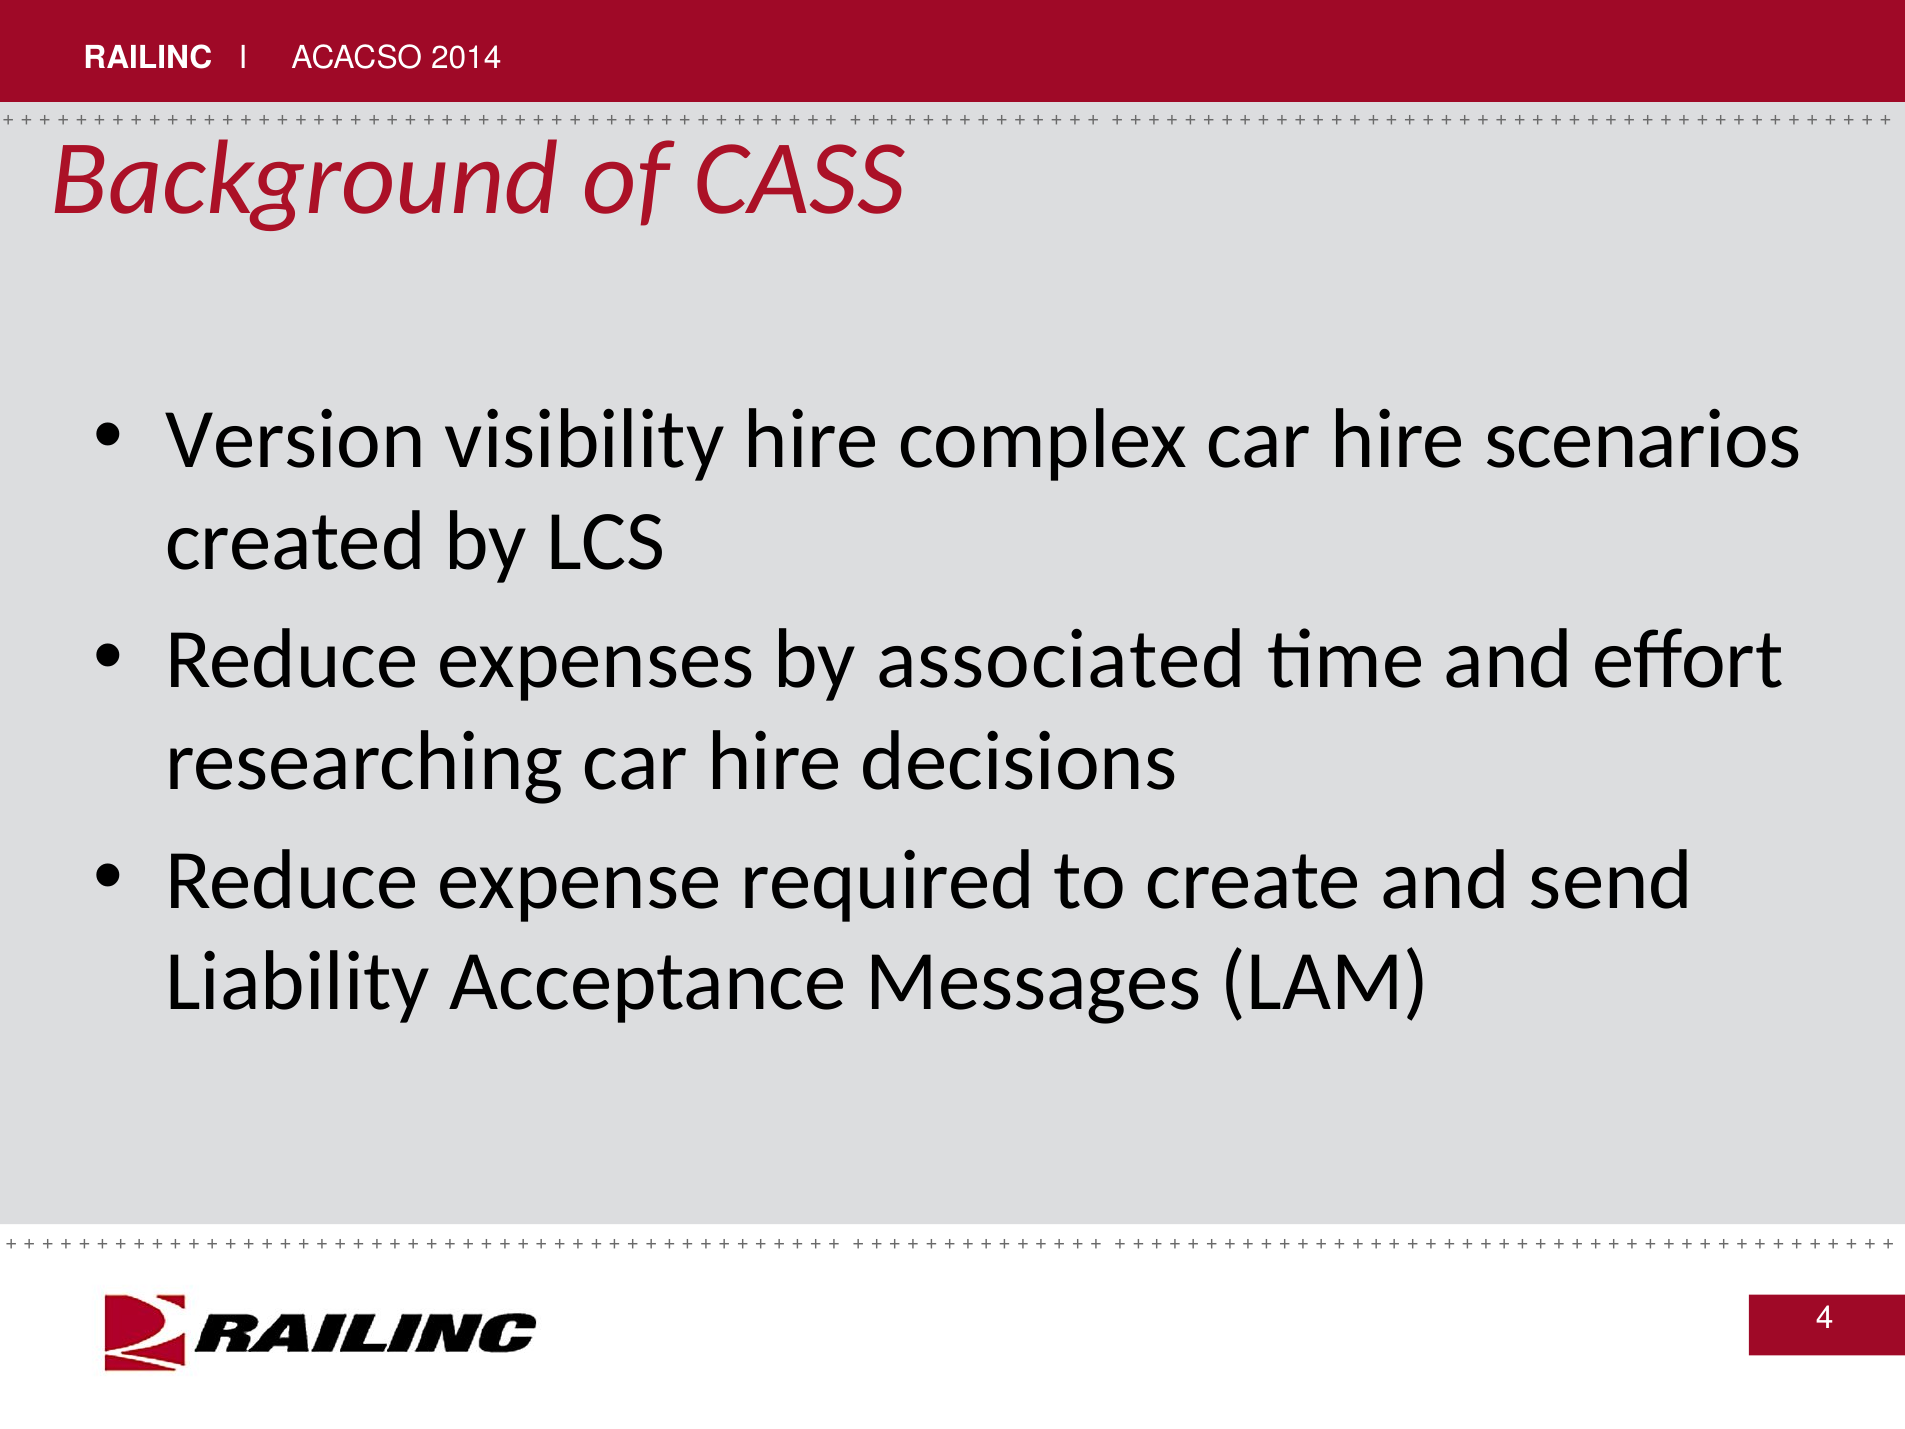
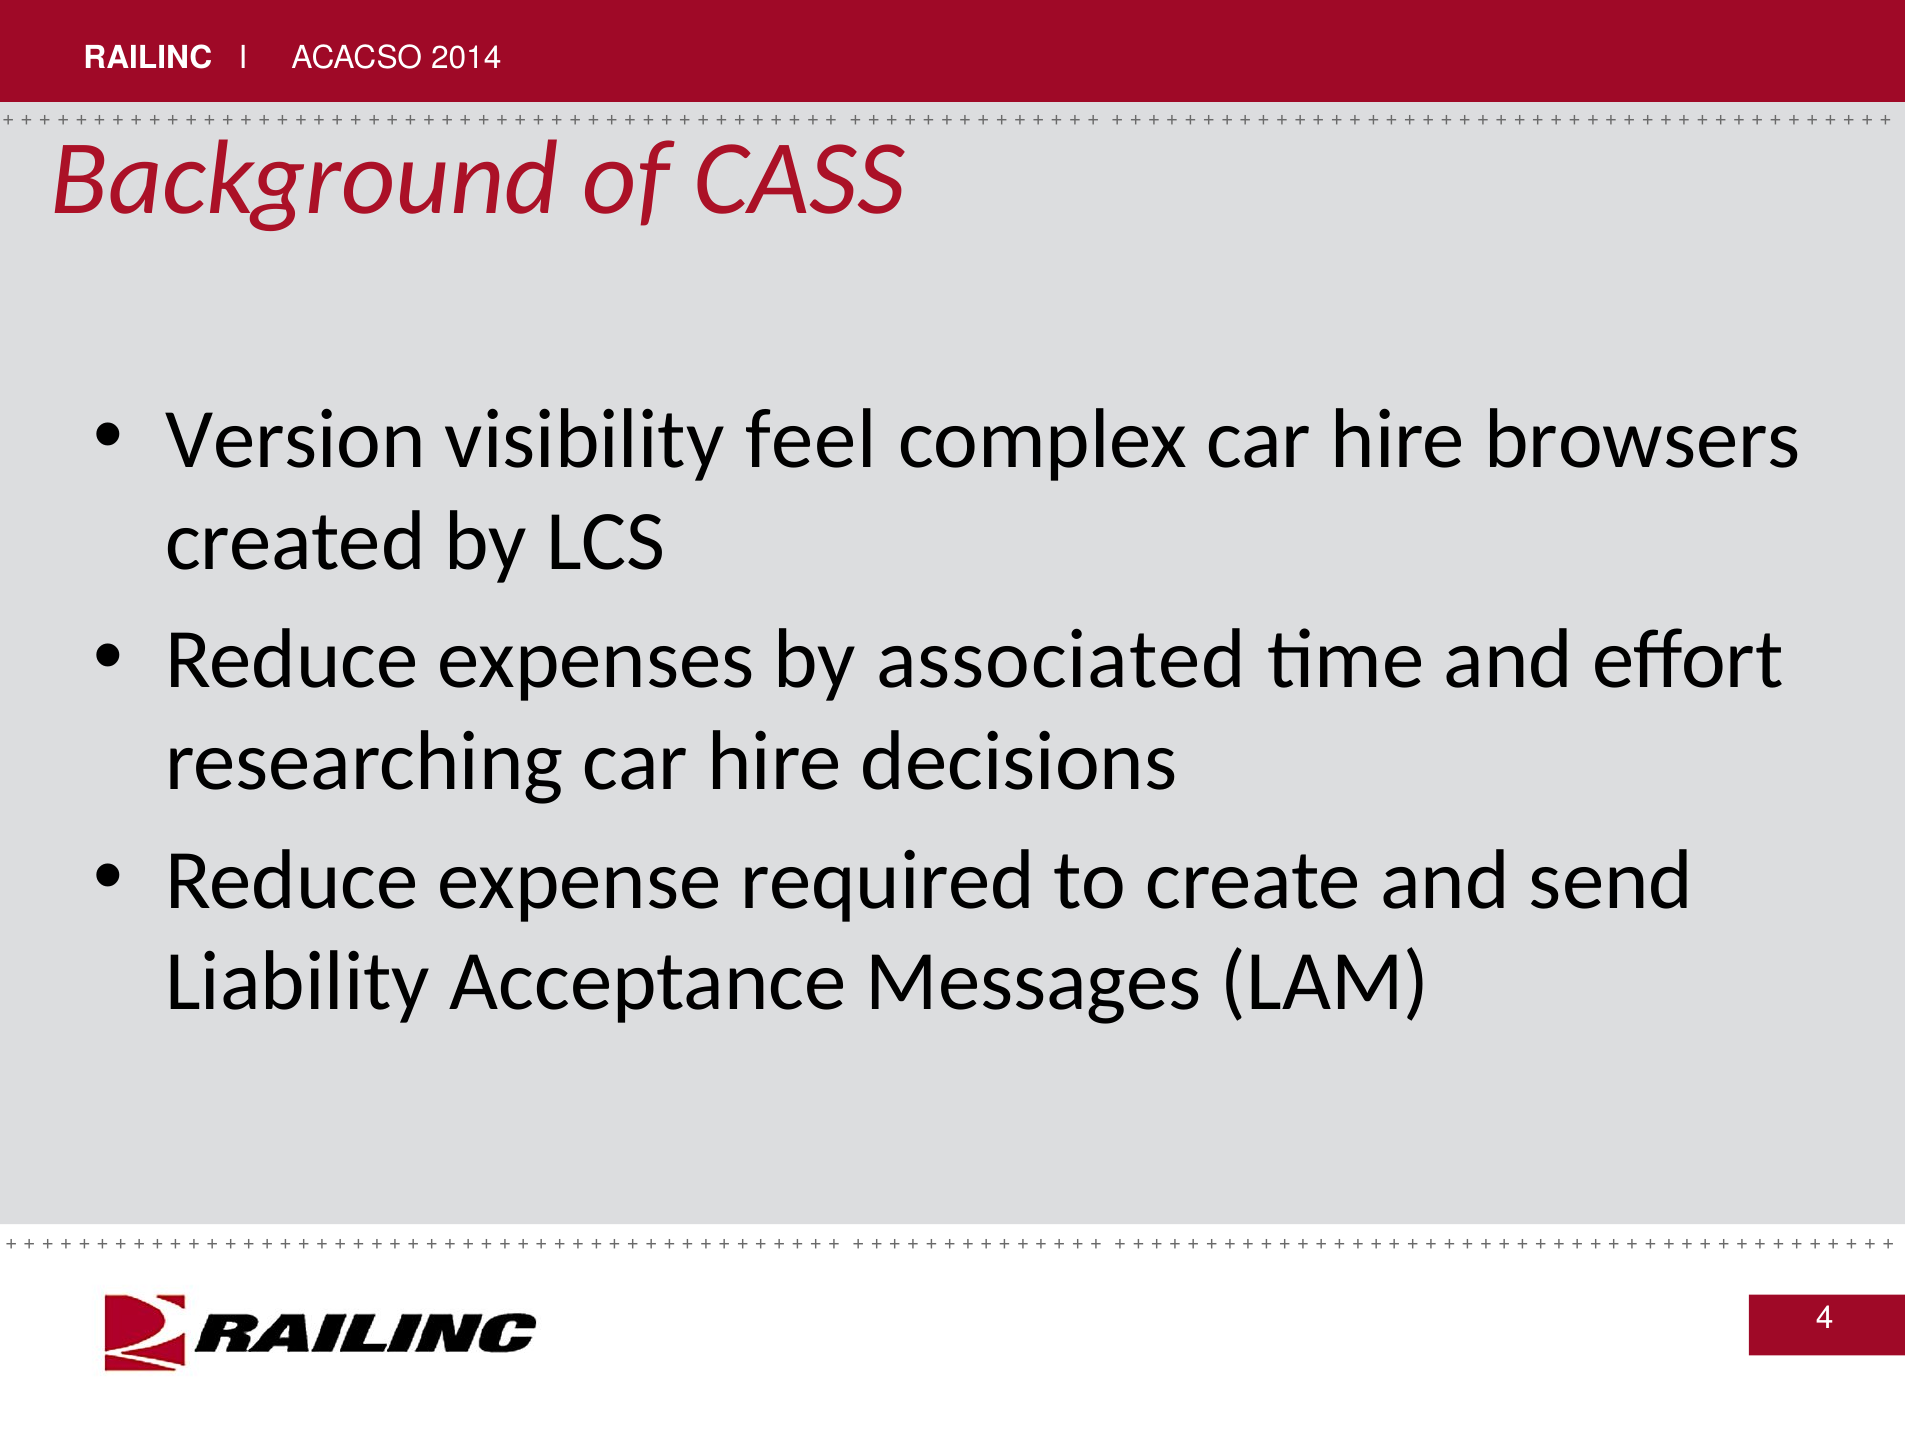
visibility hire: hire -> feel (811, 439)
scenarios: scenarios -> browsers (1643, 439)
